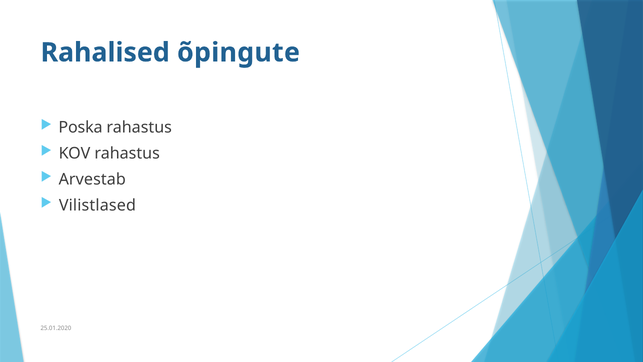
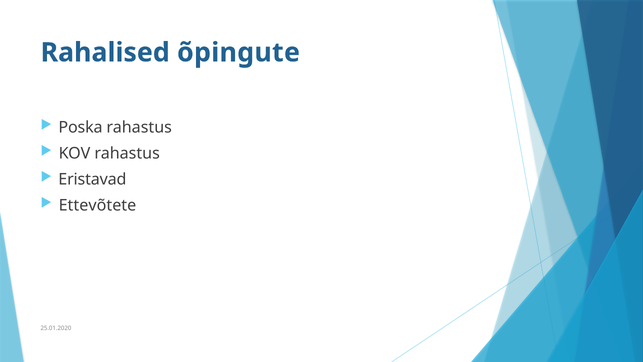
Arvestab: Arvestab -> Eristavad (92, 179)
Vilistlased: Vilistlased -> Ettevõtete (97, 205)
